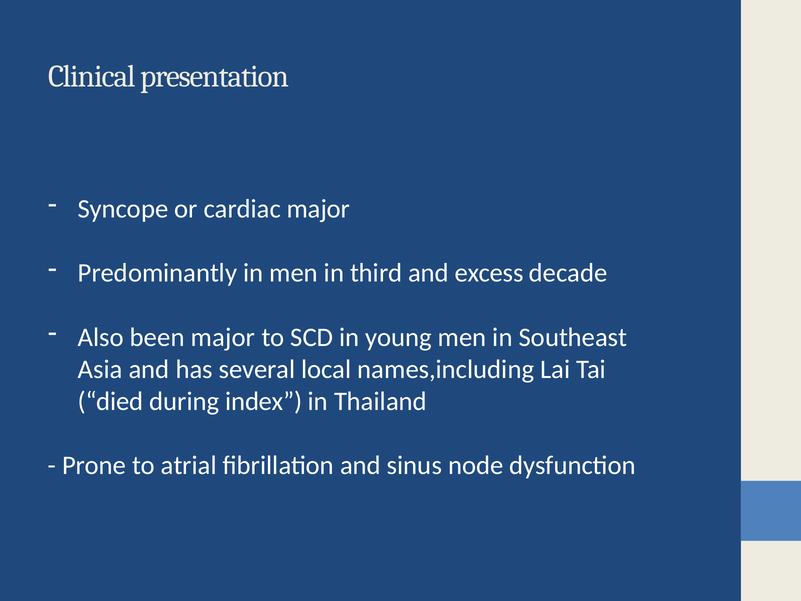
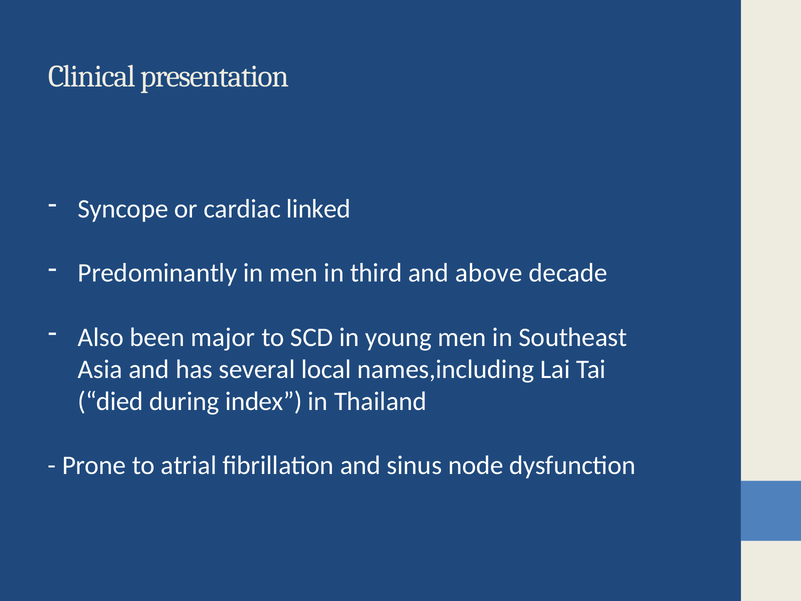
cardiac major: major -> linked (319, 209)
excess: excess -> above (489, 273)
